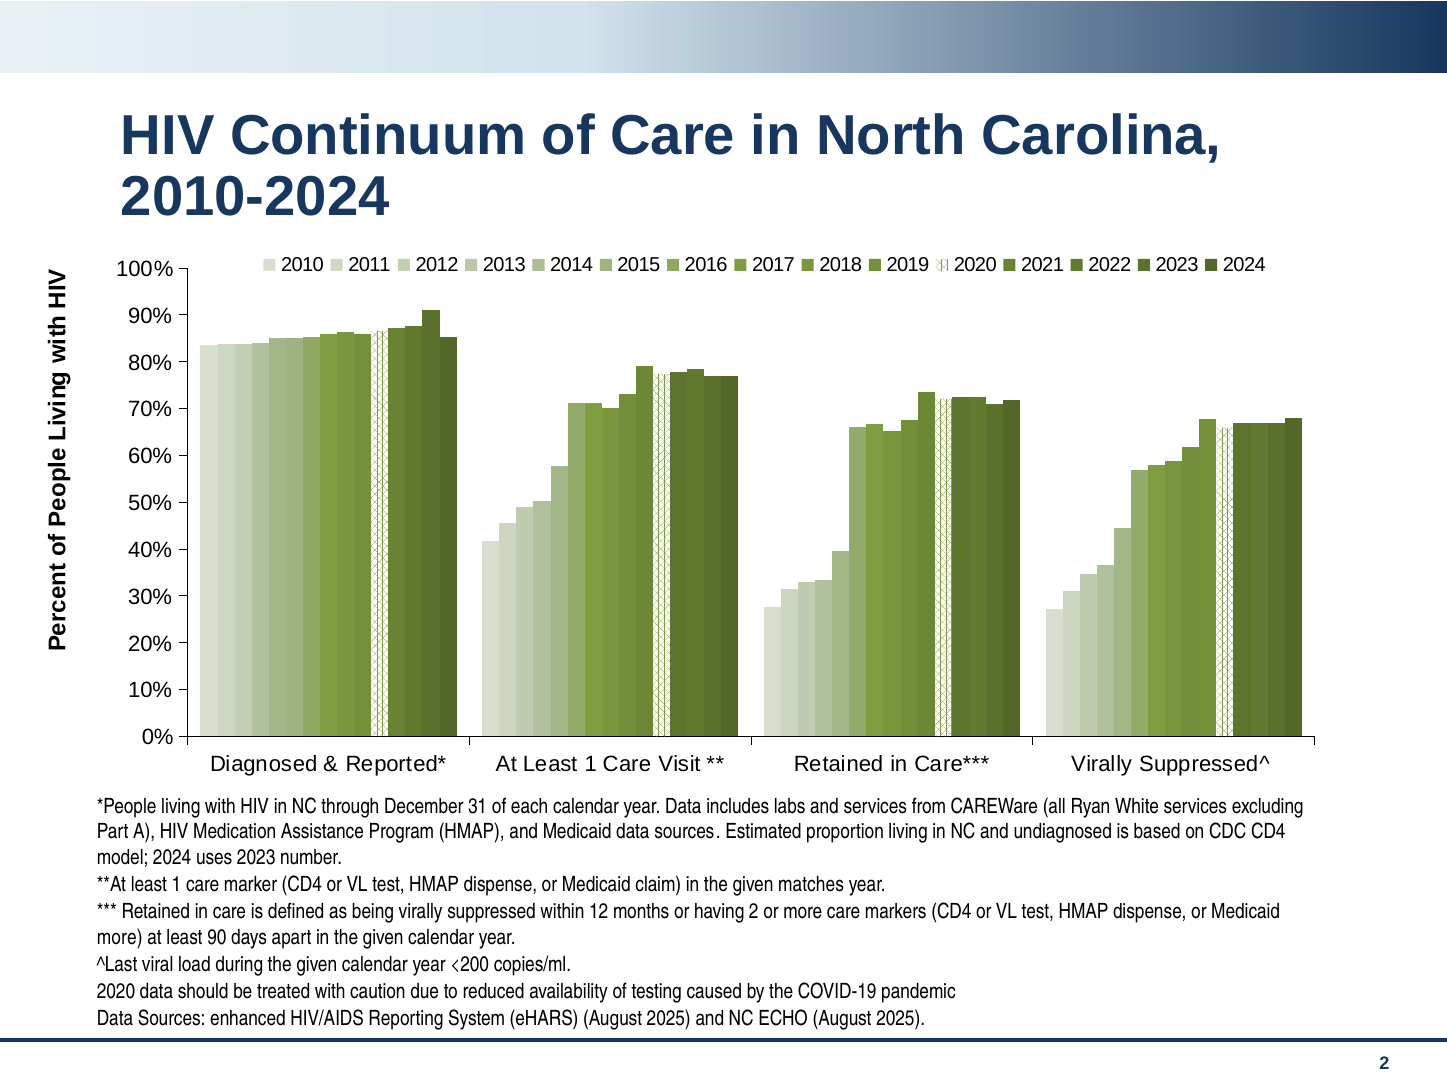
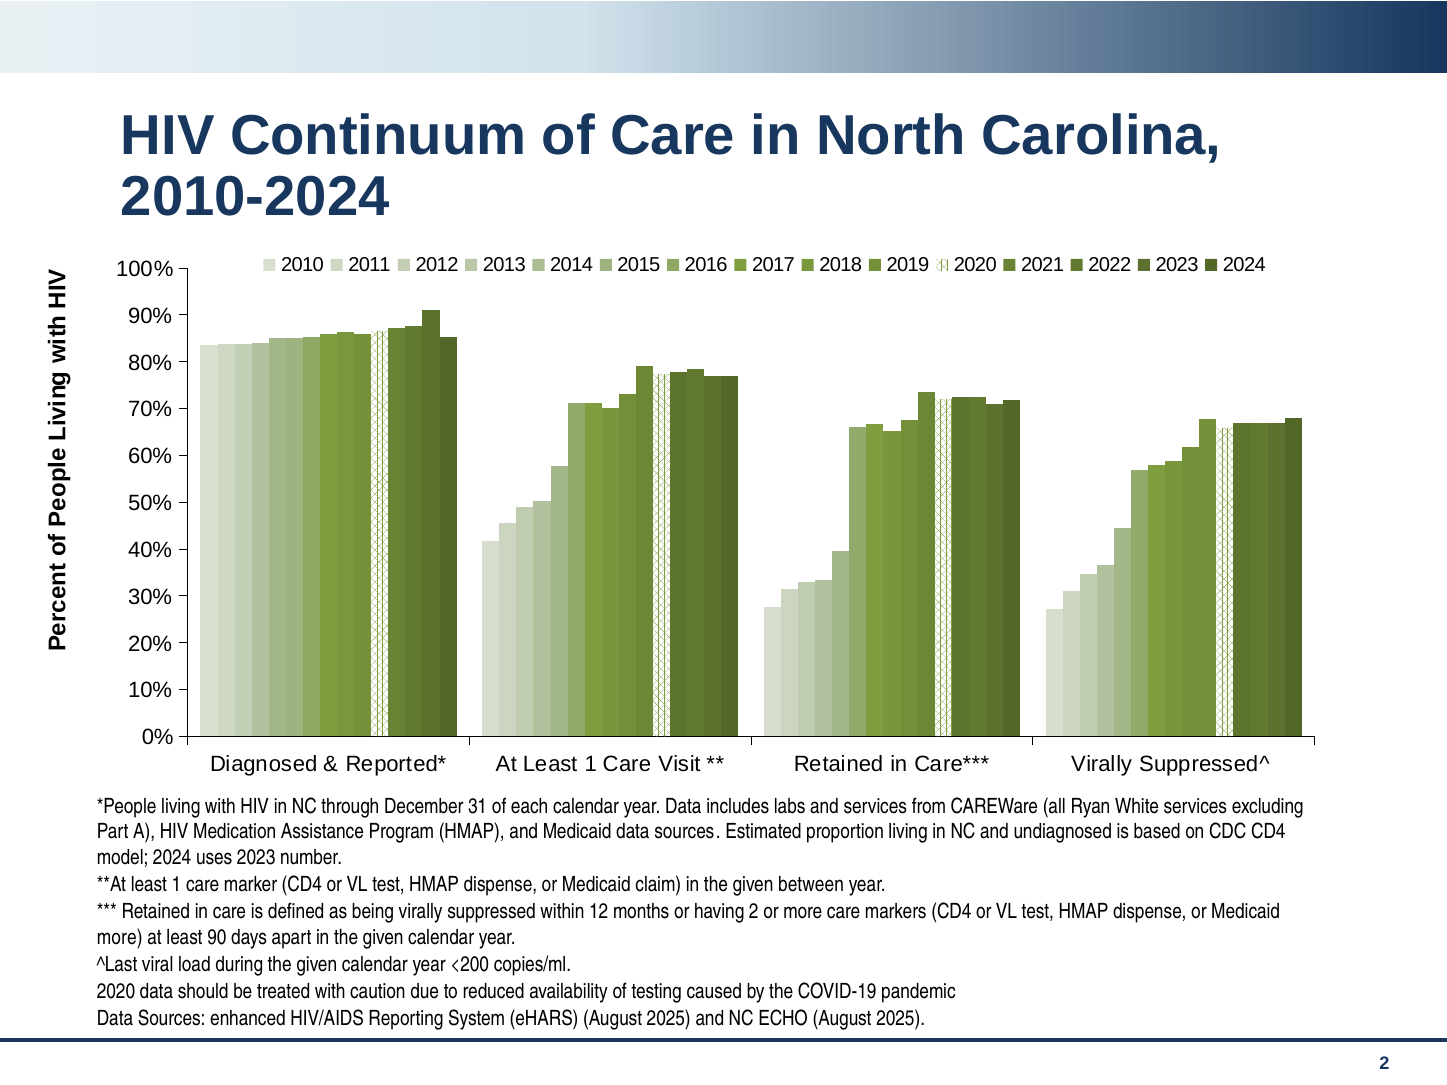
matches: matches -> between (811, 885)
